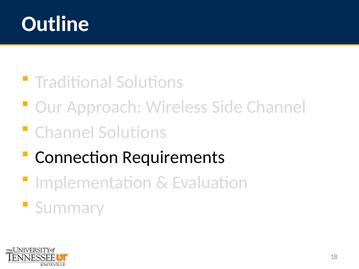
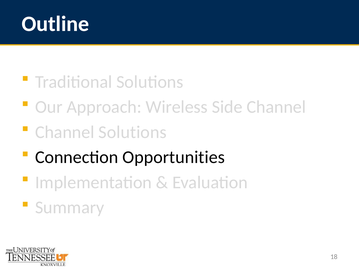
Requirements: Requirements -> Opportunities (174, 157)
